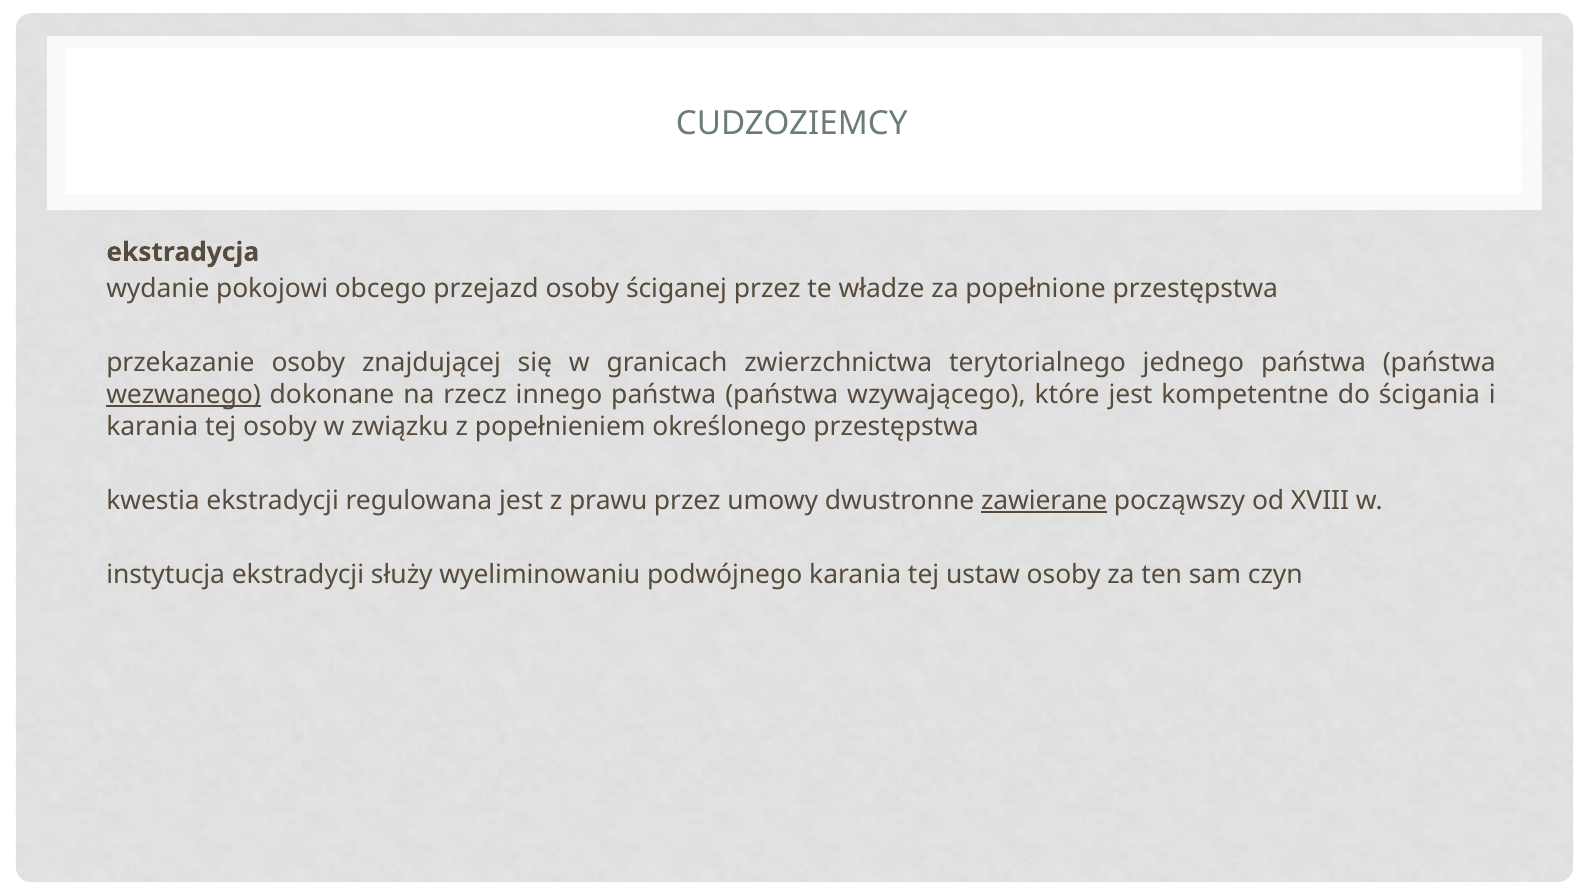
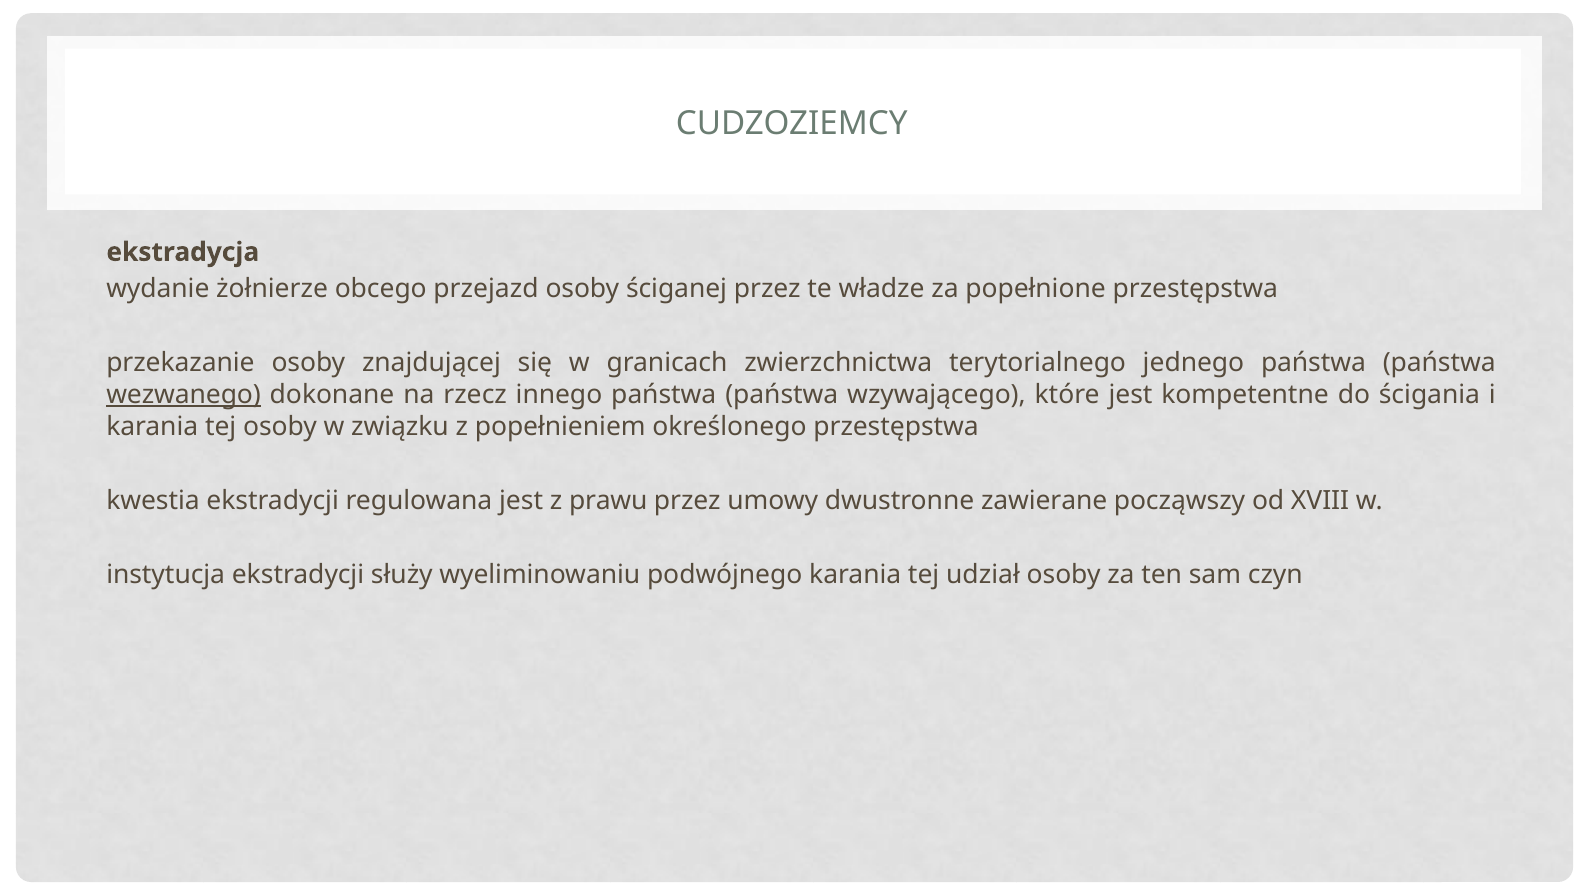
pokojowi: pokojowi -> żołnierze (272, 289)
zawierane underline: present -> none (1044, 501)
ustaw: ustaw -> udział (983, 575)
